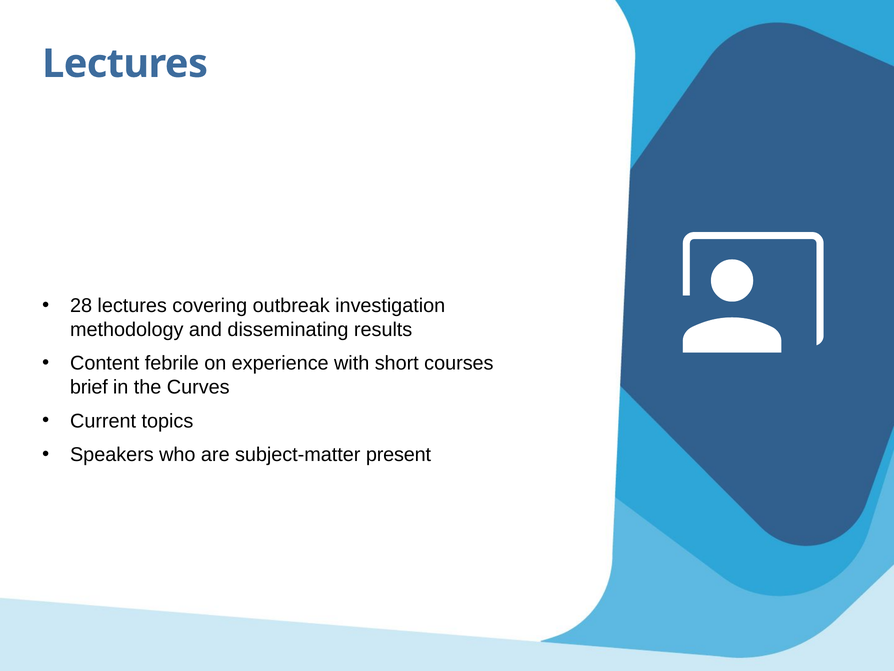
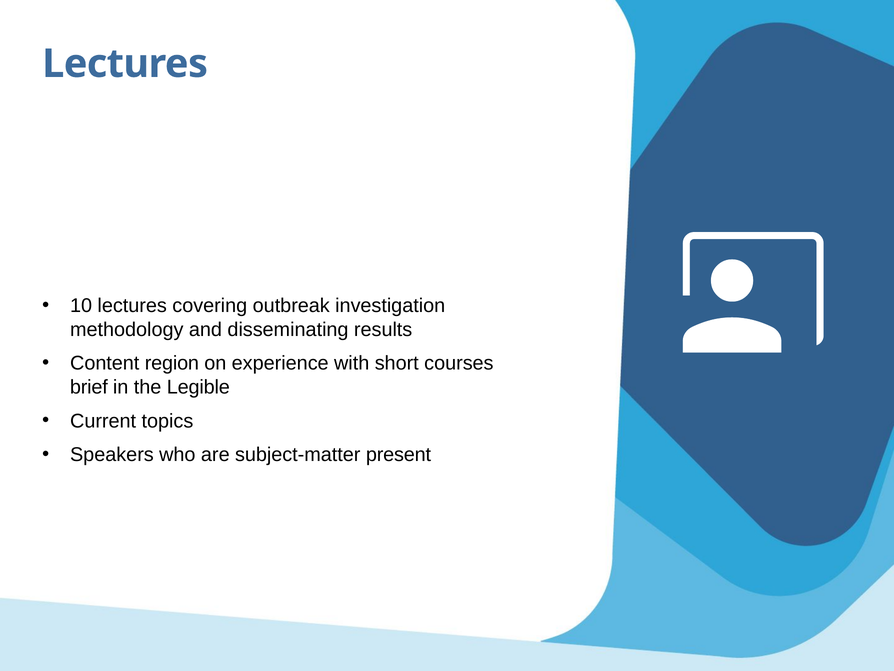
28: 28 -> 10 (81, 306)
febrile: febrile -> region (172, 363)
Curves: Curves -> Legible (198, 387)
